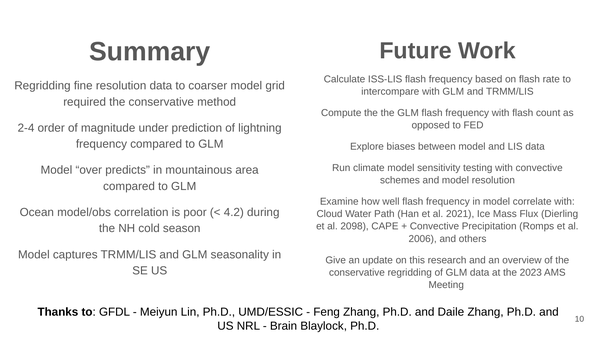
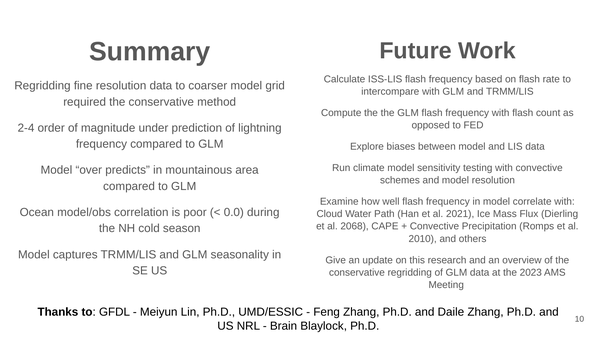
4.2: 4.2 -> 0.0 (234, 212)
2098: 2098 -> 2068 (355, 226)
2006: 2006 -> 2010 (423, 238)
